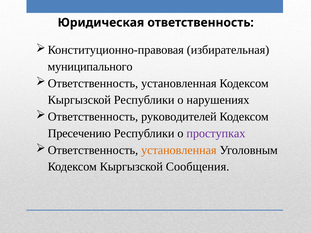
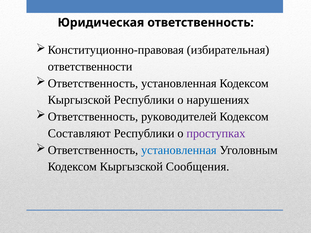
муниципального: муниципального -> ответственности (90, 67)
Пресечению: Пресечению -> Составляют (79, 133)
установленная colour: orange -> blue (179, 150)
